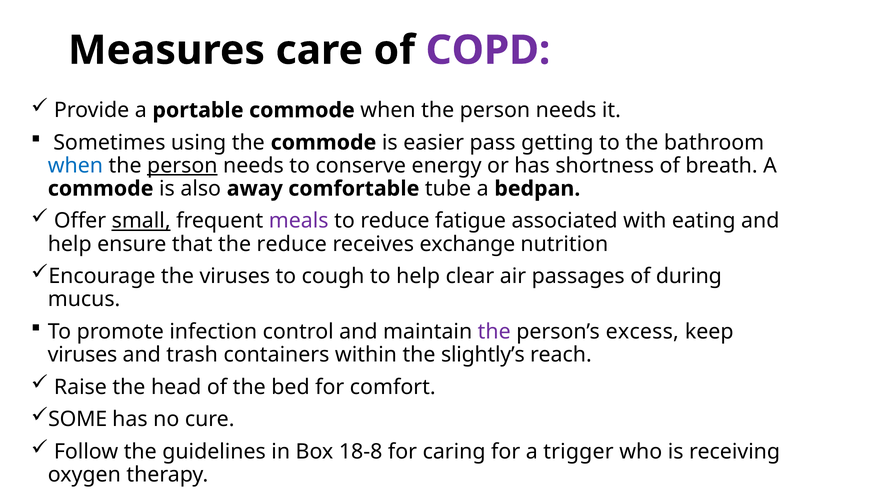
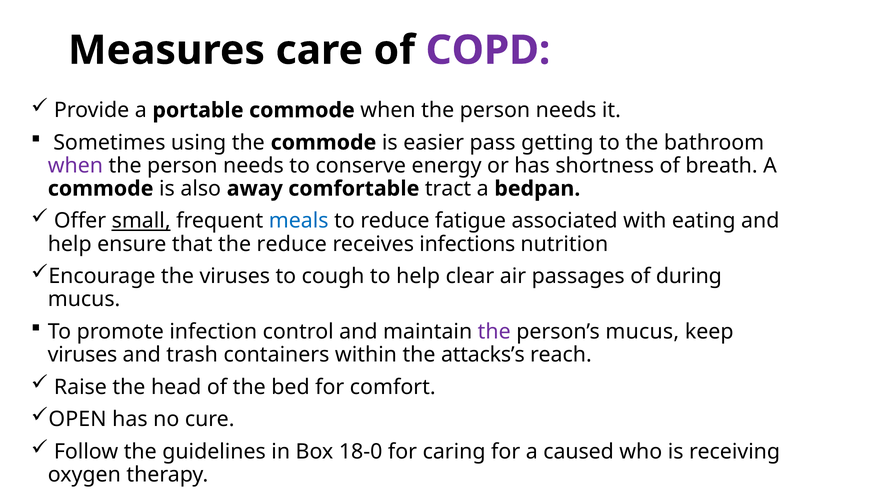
when colour: blue -> purple (75, 166)
person underline: present -> none (182, 166)
tube: tube -> tract (448, 189)
meals colour: purple -> blue (299, 221)
exchange: exchange -> infections (467, 244)
person’s excess: excess -> mucus (642, 332)
slightly’s: slightly’s -> attacks’s (483, 355)
SOME: SOME -> OPEN (77, 420)
18-8: 18-8 -> 18-0 (361, 452)
trigger: trigger -> caused (579, 452)
